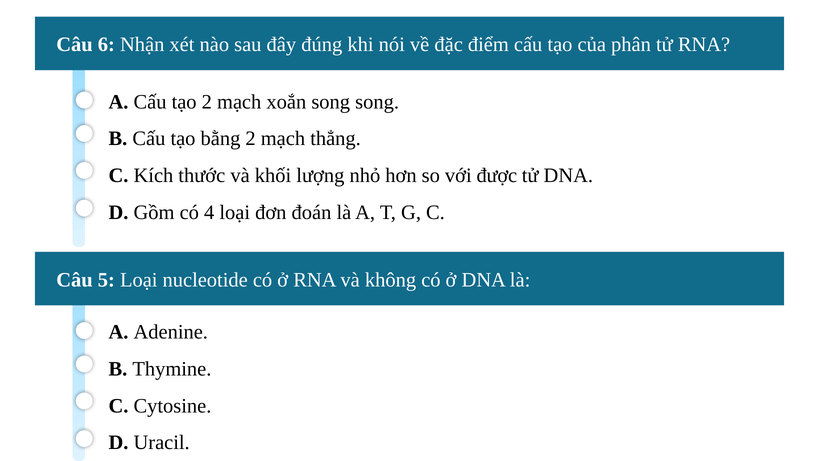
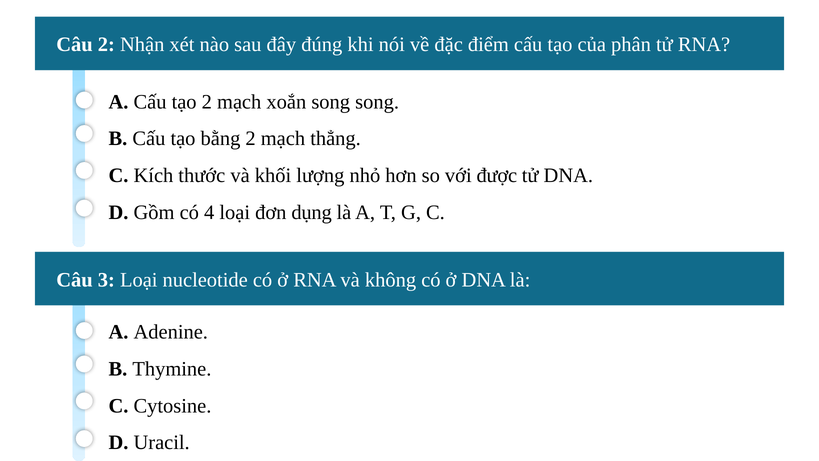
Câu 6: 6 -> 2 (106, 45)
đoán: đoán -> dụng (312, 212)
5: 5 -> 3 (106, 280)
